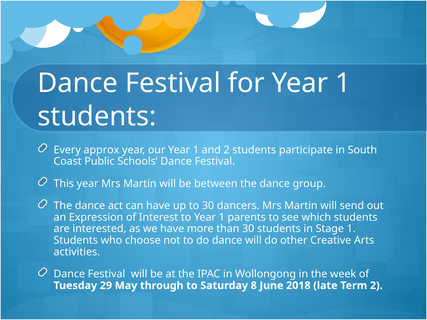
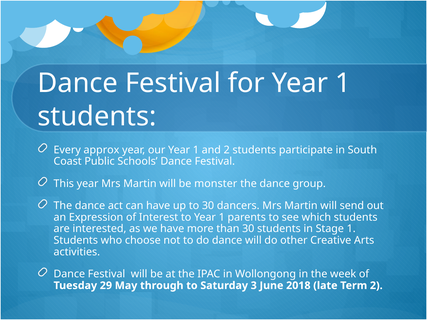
between: between -> monster (216, 184)
8: 8 -> 3 (254, 286)
